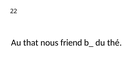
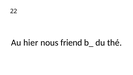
that: that -> hier (31, 42)
